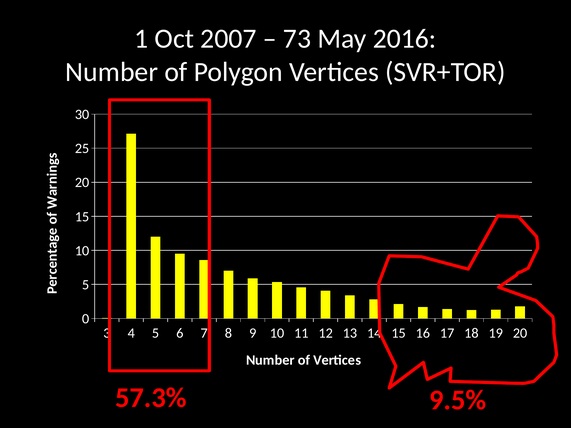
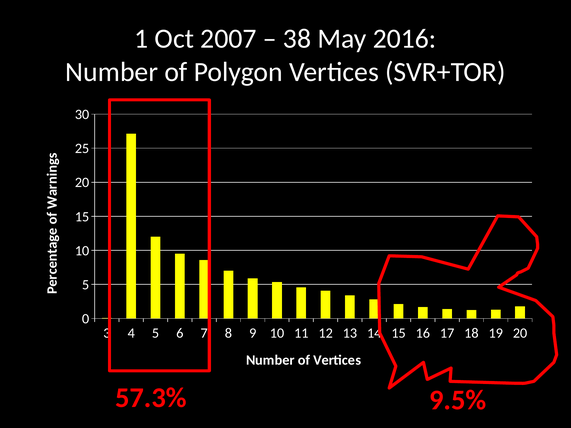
73: 73 -> 38 (297, 39)
